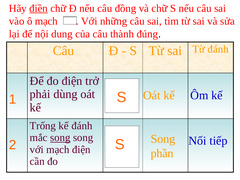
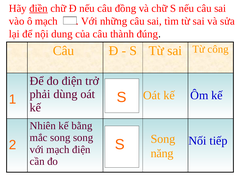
Từ đánh: đánh -> công (218, 49)
Trống: Trống -> Nhiên (43, 126)
kế đánh: đánh -> bằng (82, 126)
song underline: present -> none (60, 138)
phần: phần -> năng (162, 153)
